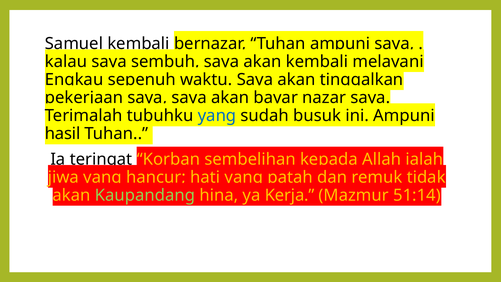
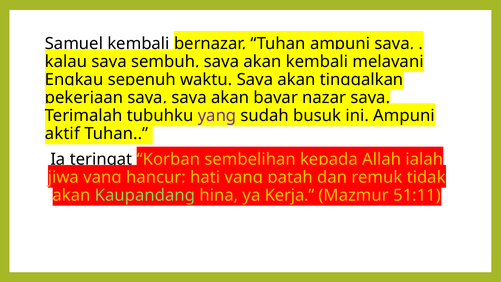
yang colour: blue -> purple (217, 116)
hasil: hasil -> aktif (62, 134)
51:14: 51:14 -> 51:11 (417, 195)
